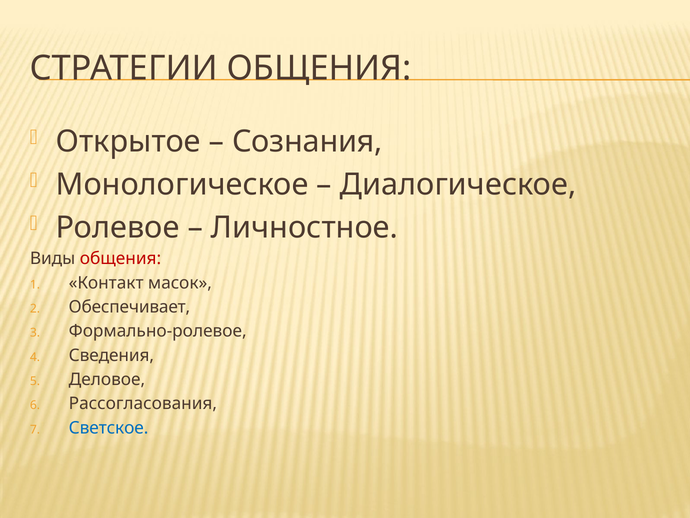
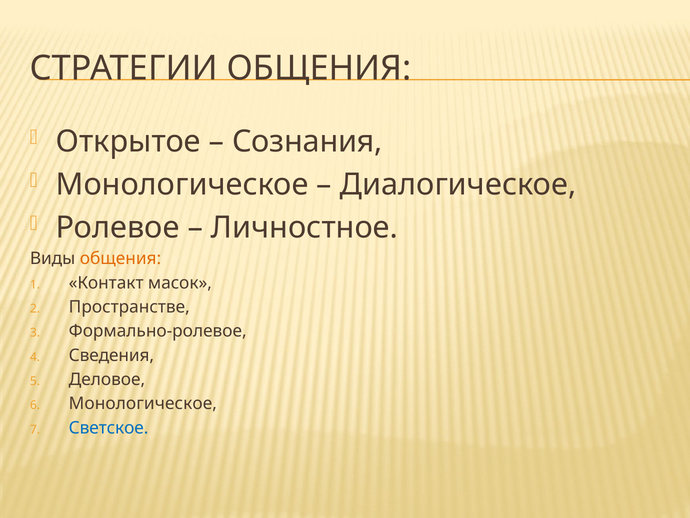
общения colour: red -> orange (120, 258)
Обеспечивает: Обеспечивает -> Пространстве (129, 307)
Рассогласования: Рассогласования -> Монологическое (143, 403)
